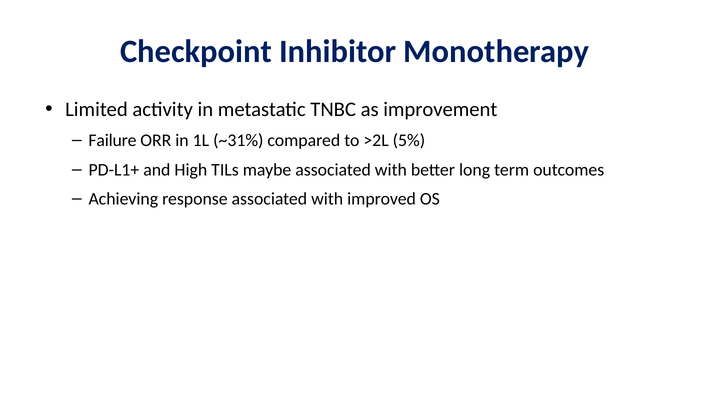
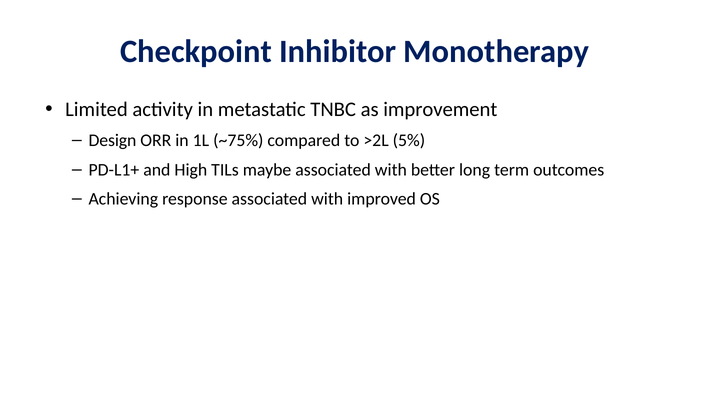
Failure: Failure -> Design (112, 141)
~31%: ~31% -> ~75% (238, 141)
